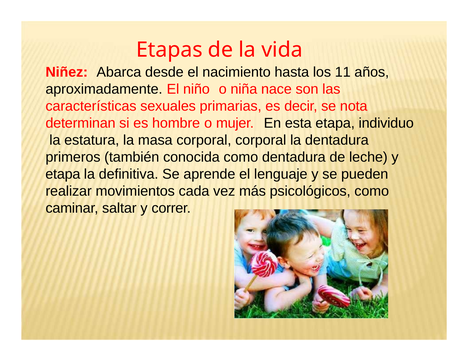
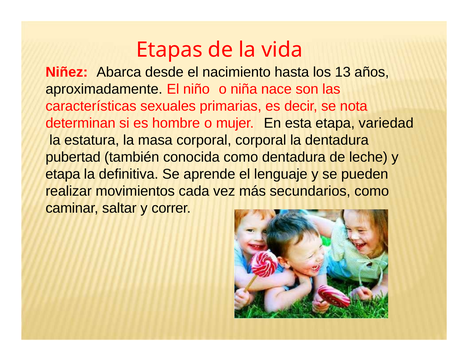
11: 11 -> 13 (343, 72)
individuo: individuo -> variedad (386, 123)
primeros: primeros -> pubertad (73, 158)
psicológicos: psicológicos -> secundarios (310, 192)
